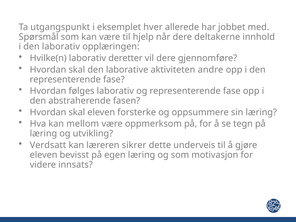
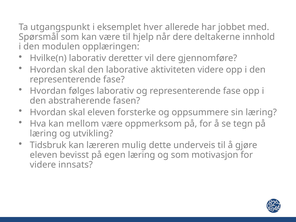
den laborativ: laborativ -> modulen (61, 47)
aktiviteten andre: andre -> videre (211, 70)
Verdsatt: Verdsatt -> Tidsbruk (48, 145)
sikrer: sikrer -> mulig (134, 145)
